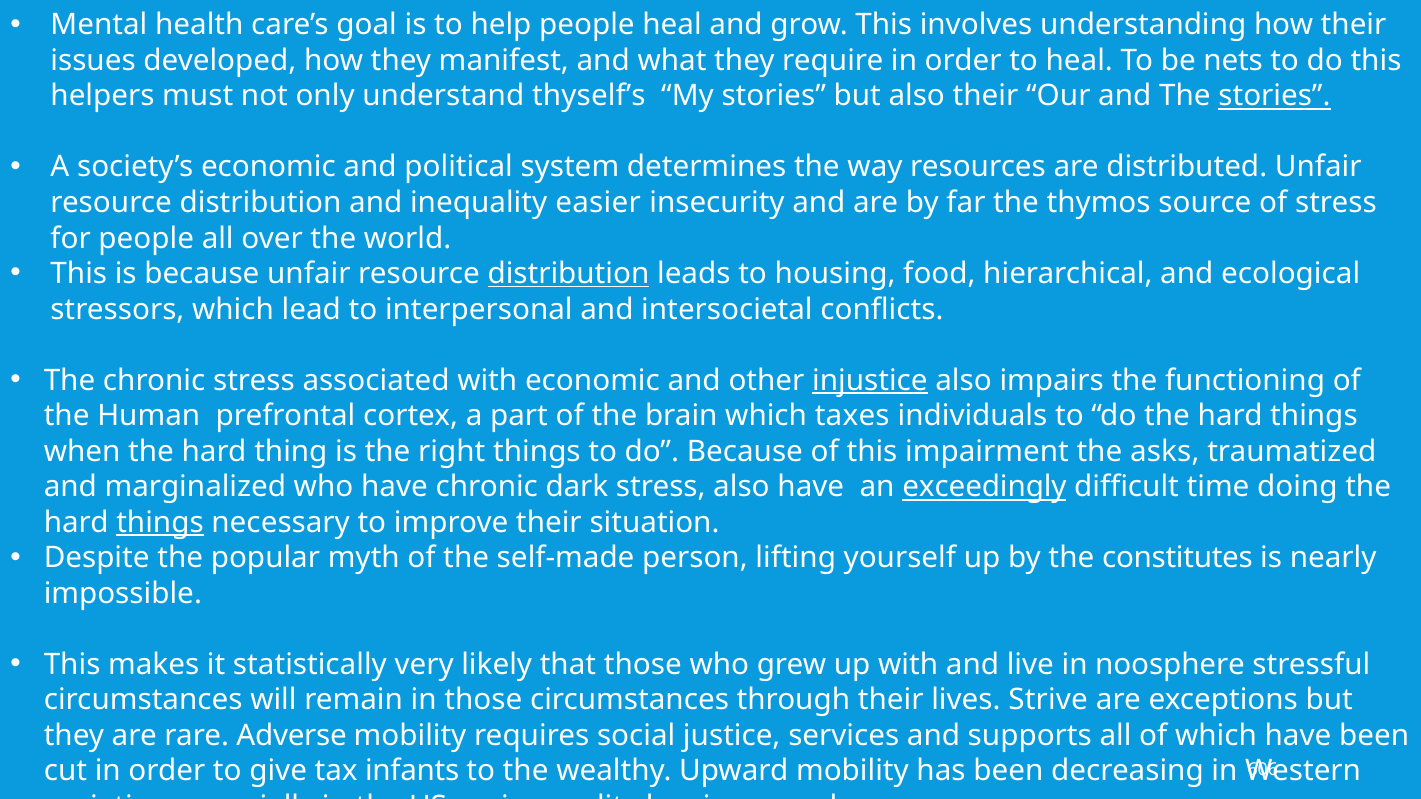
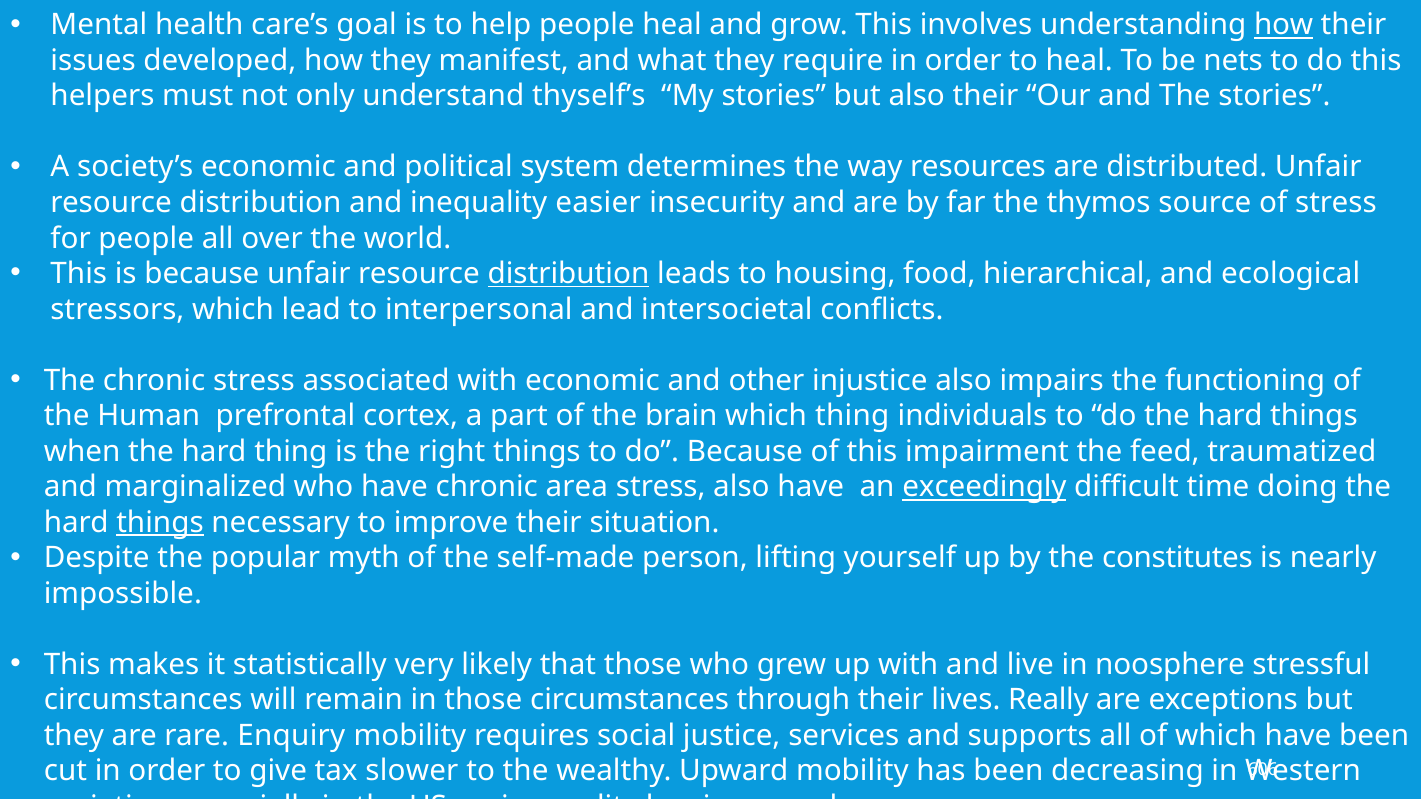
how underline: none -> present (1284, 25)
stories underline: present -> none (1274, 96)
injustice underline: present -> none (870, 380)
which taxes: taxes -> thing (852, 416)
asks: asks -> feed (1165, 452)
dark: dark -> area (577, 487)
Strive: Strive -> Really (1048, 700)
Adverse: Adverse -> Enquiry (291, 736)
infants: infants -> slower (412, 771)
